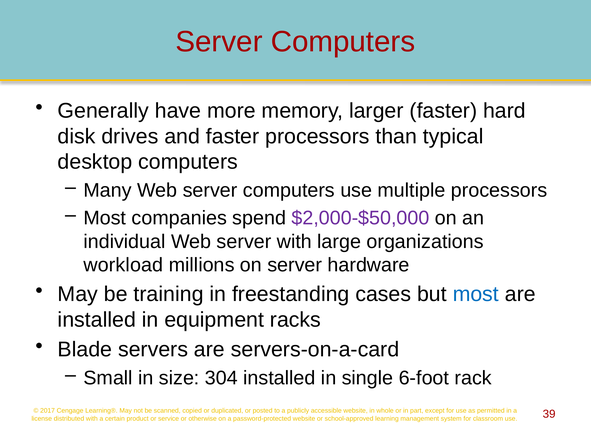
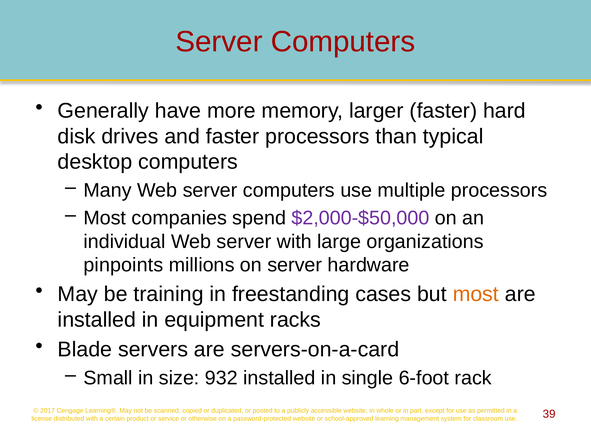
workload: workload -> pinpoints (123, 265)
most colour: blue -> orange (476, 294)
304: 304 -> 932 (221, 378)
